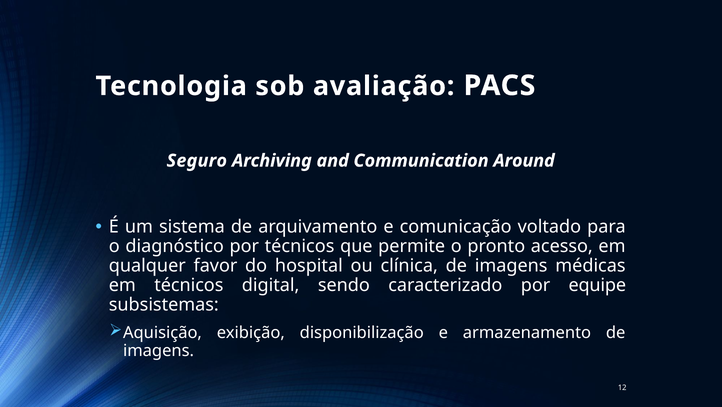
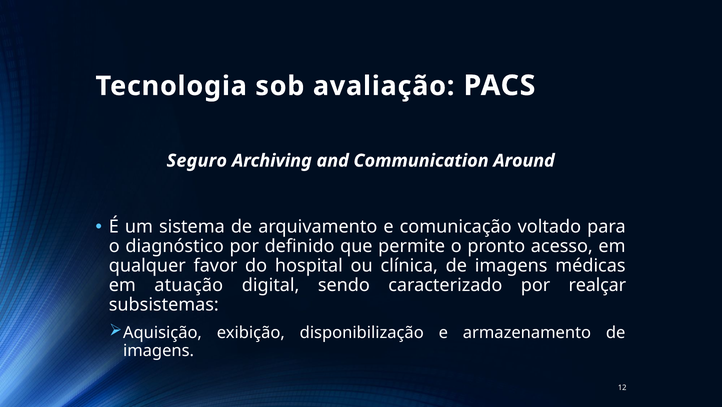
por técnicos: técnicos -> definido (300, 246)
em técnicos: técnicos -> atuação (189, 285)
equipe: equipe -> realçar (597, 285)
